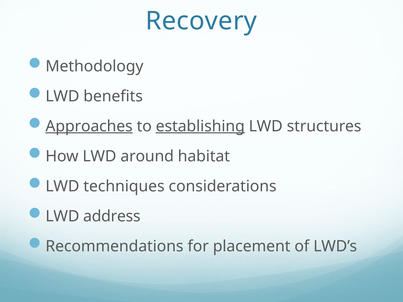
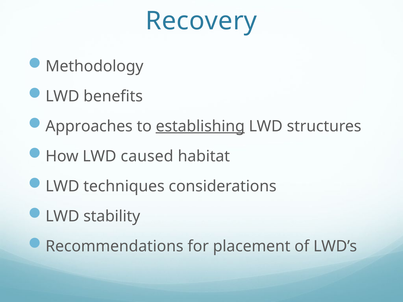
Approaches underline: present -> none (89, 126)
around: around -> caused (147, 156)
address: address -> stability (112, 216)
